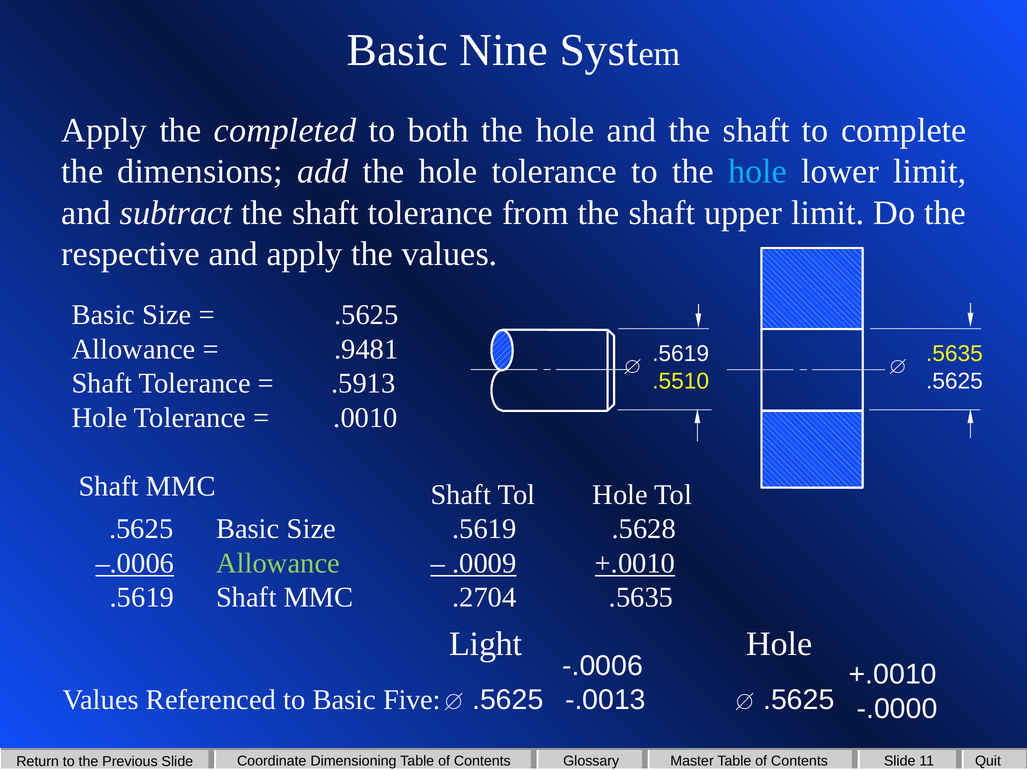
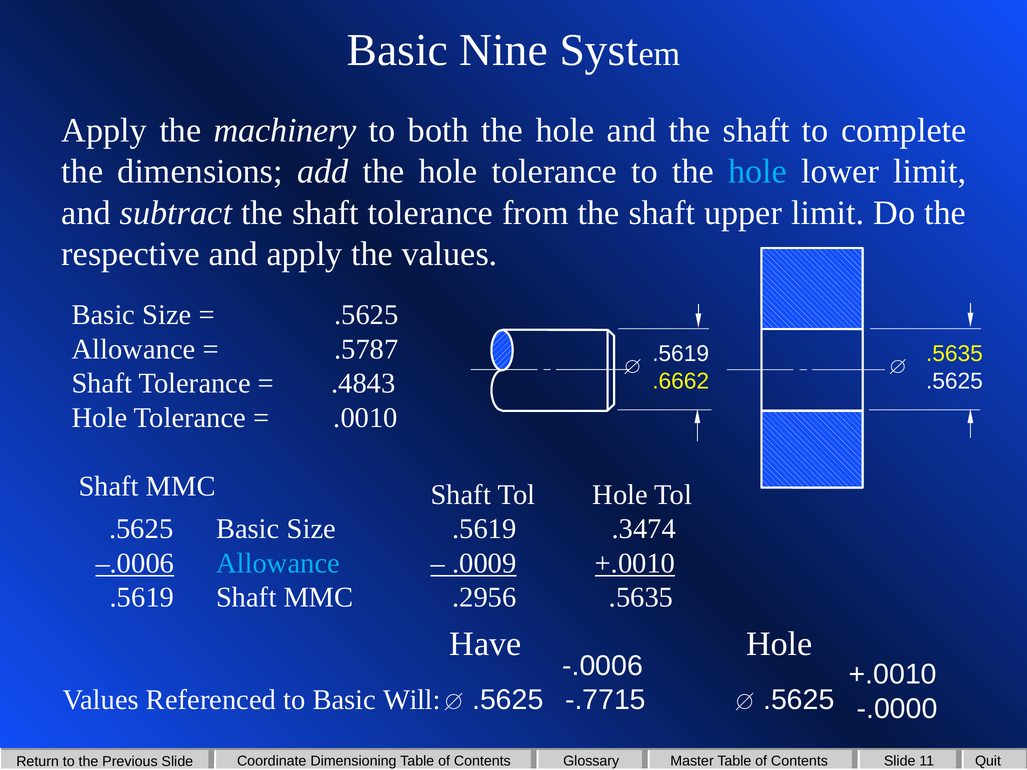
completed: completed -> machinery (285, 131)
.9481: .9481 -> .5787 (366, 349)
.5913: .5913 -> .4843 (363, 384)
.5510: .5510 -> .6662 (681, 381)
.5628: .5628 -> .3474 (644, 529)
Allowance colour: light green -> light blue (278, 563)
.2704: .2704 -> .2956 (484, 598)
Light: Light -> Have (486, 644)
-.0013: -.0013 -> -.7715 (605, 700)
Five: Five -> Will (412, 700)
